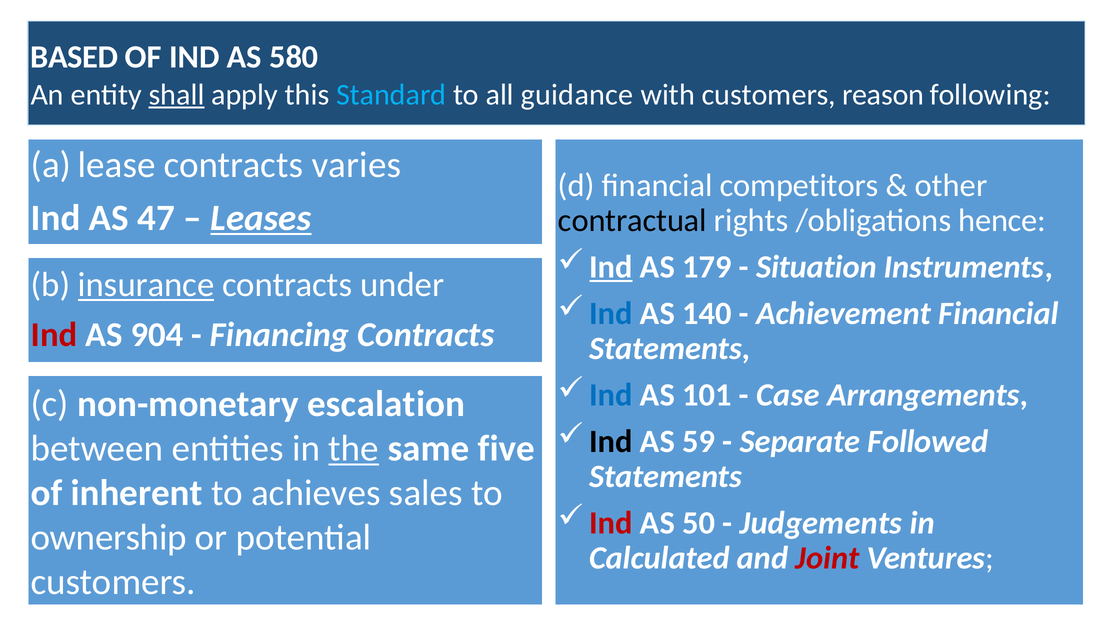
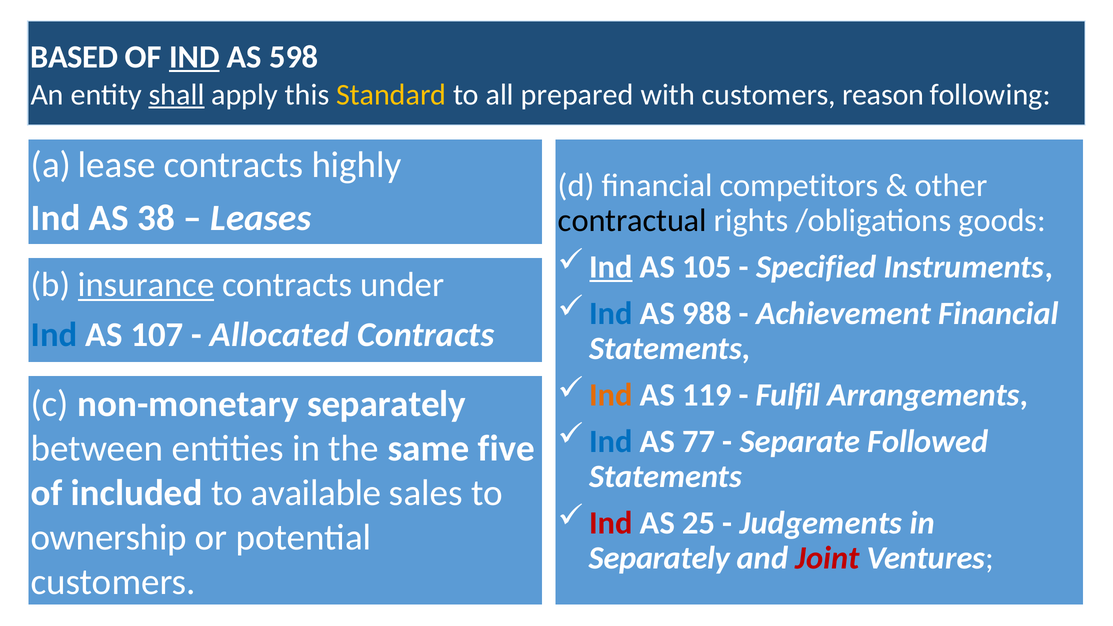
IND underline: none -> present (194, 57)
580: 580 -> 598 (294, 57)
Standard colour: light blue -> yellow (391, 95)
guidance: guidance -> prepared (577, 95)
varies: varies -> highly (356, 165)
47: 47 -> 38 (156, 218)
Leases underline: present -> none (261, 218)
hence: hence -> goods (1002, 221)
179: 179 -> 105 (707, 267)
Situation: Situation -> Specified (816, 267)
140: 140 -> 988 (707, 314)
Ind colour: red -> blue (54, 335)
904: 904 -> 107 (157, 335)
Financing: Financing -> Allocated (279, 335)
Ind colour: blue -> orange (611, 395)
101: 101 -> 119 (707, 395)
Case: Case -> Fulfil (788, 395)
non-monetary escalation: escalation -> separately (386, 404)
Ind colour: black -> blue (611, 442)
59: 59 -> 77 (699, 442)
the underline: present -> none (354, 448)
inherent: inherent -> included (137, 493)
achieves: achieves -> available (316, 493)
50: 50 -> 25 (699, 523)
Calculated: Calculated -> Separately (660, 558)
